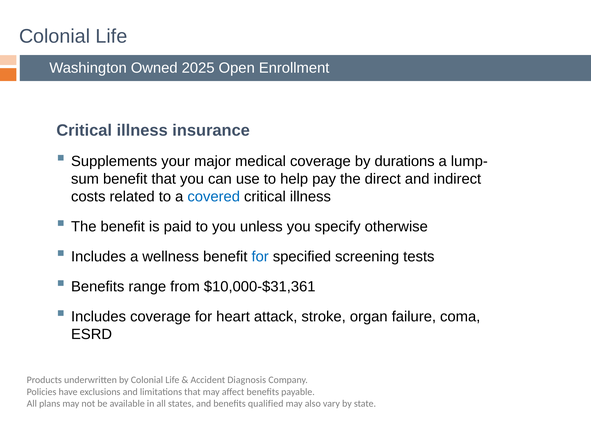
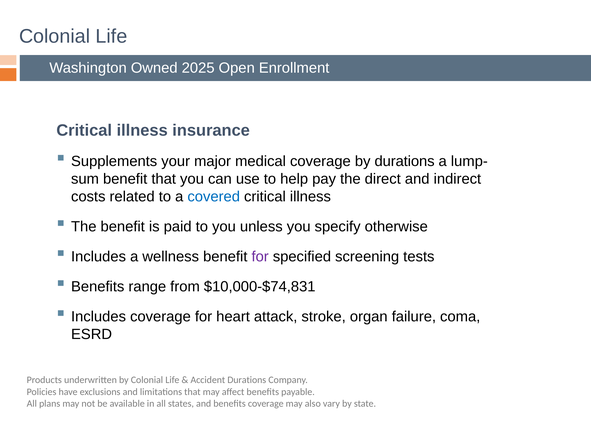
for colour: blue -> purple (260, 257)
$10,000-$31,361: $10,000-$31,361 -> $10,000-$74,831 (260, 287)
Accident Diagnosis: Diagnosis -> Durations (247, 380)
benefits qualified: qualified -> coverage (266, 404)
